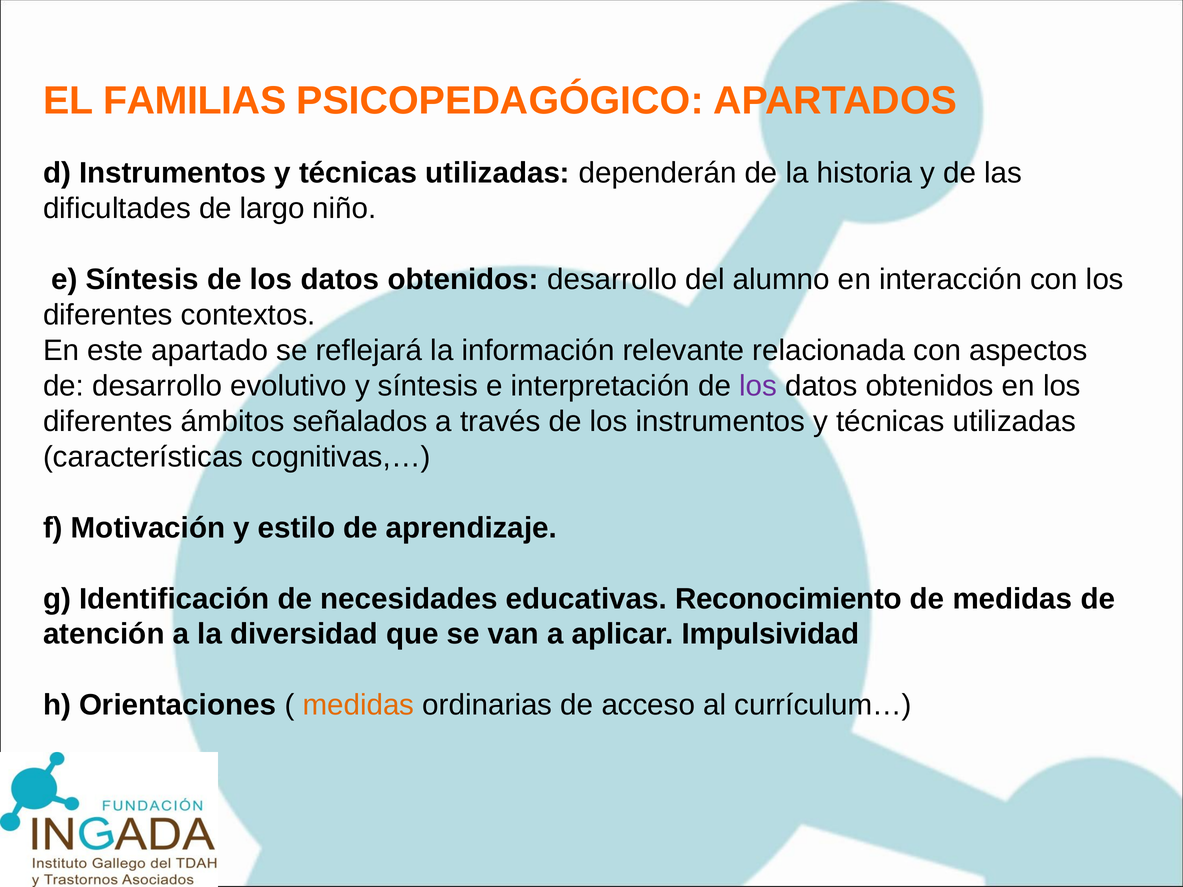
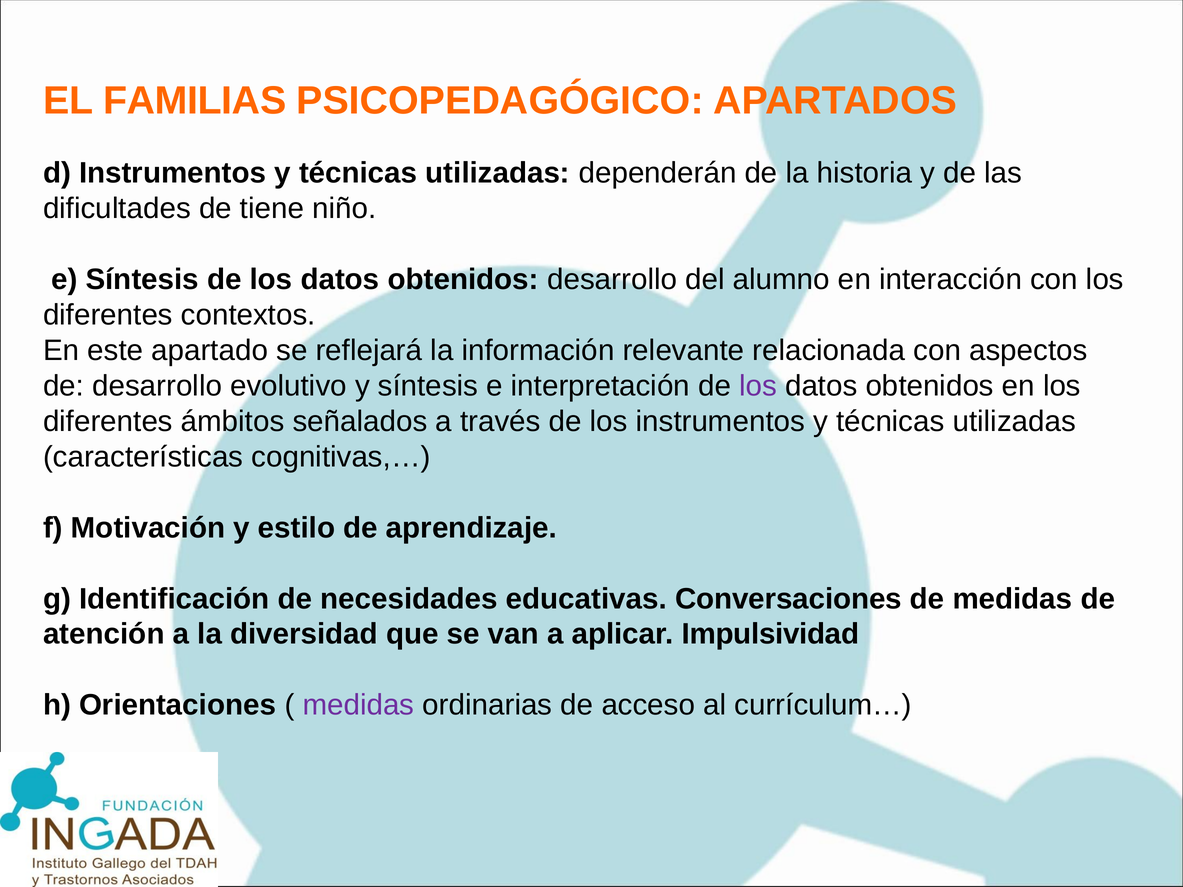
largo: largo -> tiene (272, 209)
Reconocimiento: Reconocimiento -> Conversaciones (788, 599)
medidas colour: orange -> purple (358, 705)
